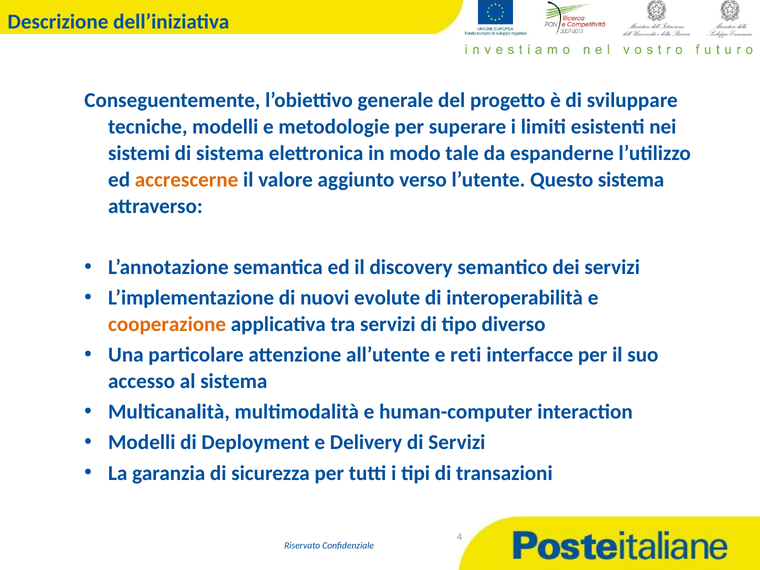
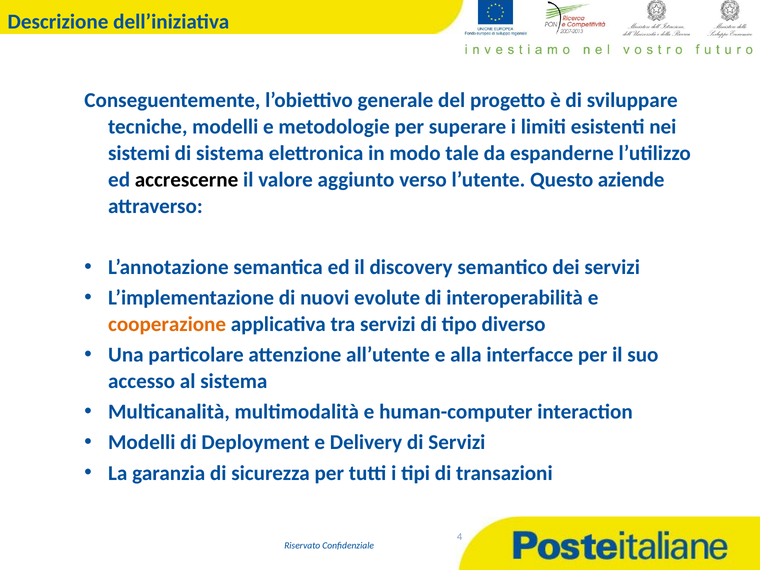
accrescerne colour: orange -> black (187, 180)
Questo sistema: sistema -> aziende (631, 180)
reti: reti -> alla (466, 355)
